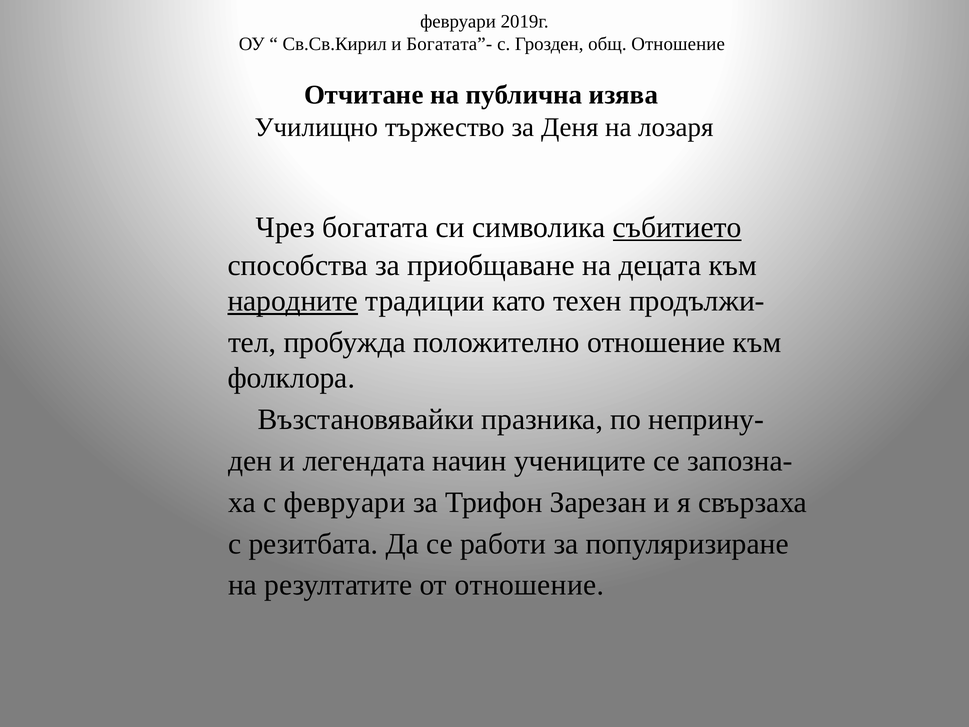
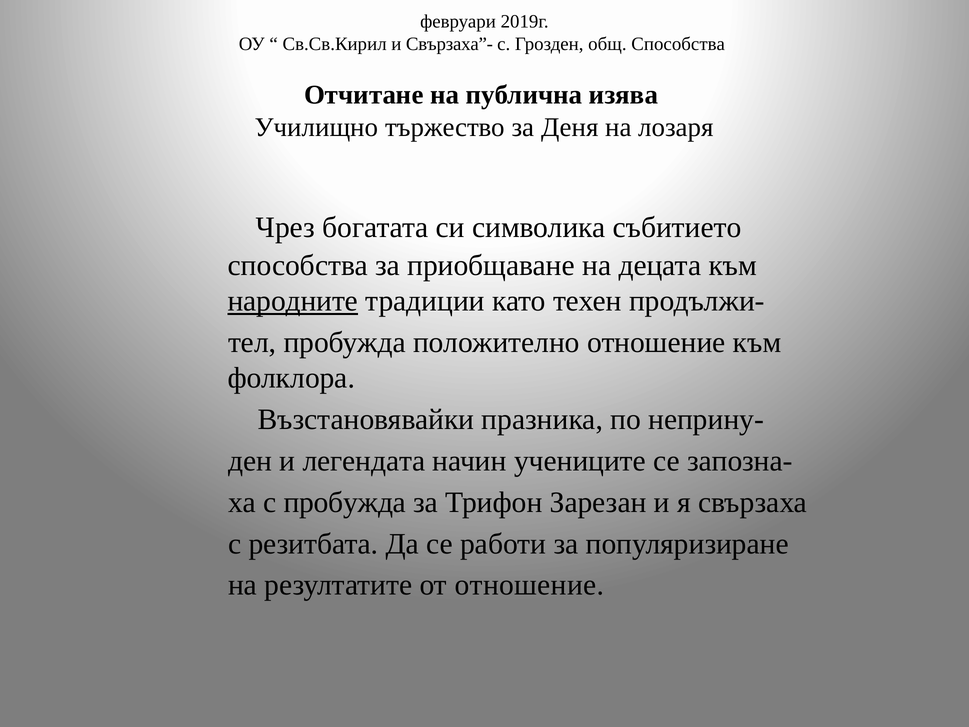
Богатата”-: Богатата”- -> Свързаха”- (449, 44)
общ Отношение: Отношение -> Способства (678, 44)
събитието underline: present -> none (677, 227)
с февруари: февруари -> пробужда (345, 502)
